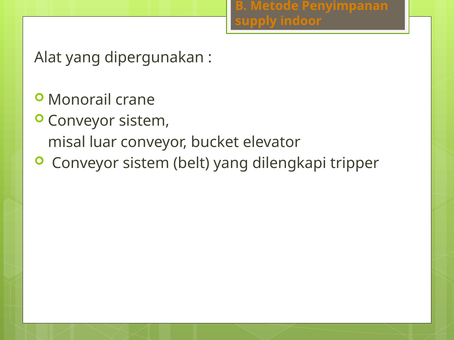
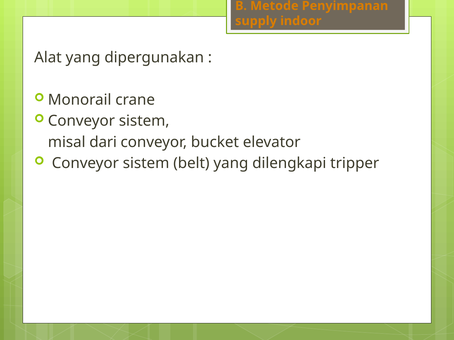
luar: luar -> dari (103, 142)
